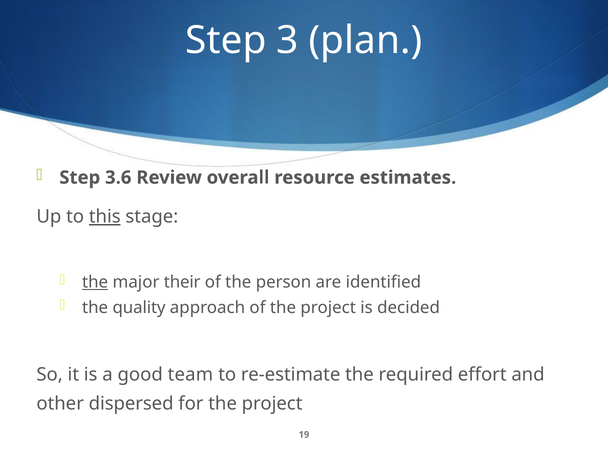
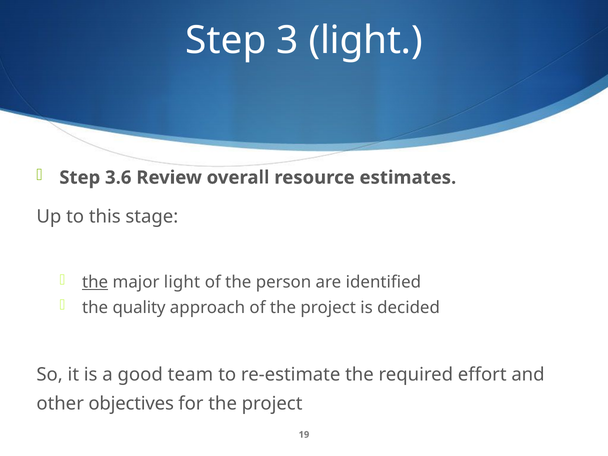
plan: plan -> light (366, 40)
this underline: present -> none (105, 217)
major their: their -> light (182, 282)
dispersed: dispersed -> objectives (131, 404)
